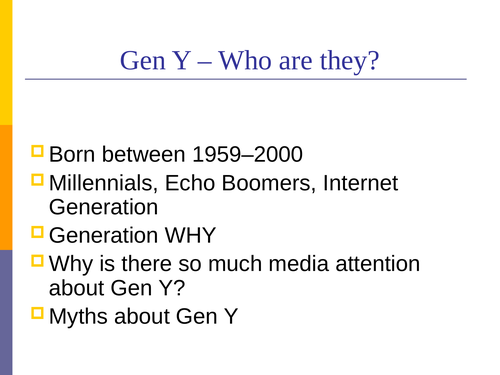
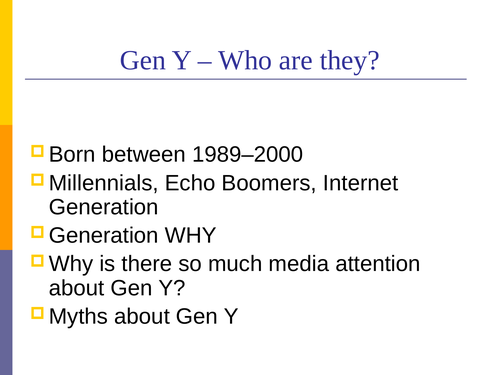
1959–2000: 1959–2000 -> 1989–2000 (248, 155)
